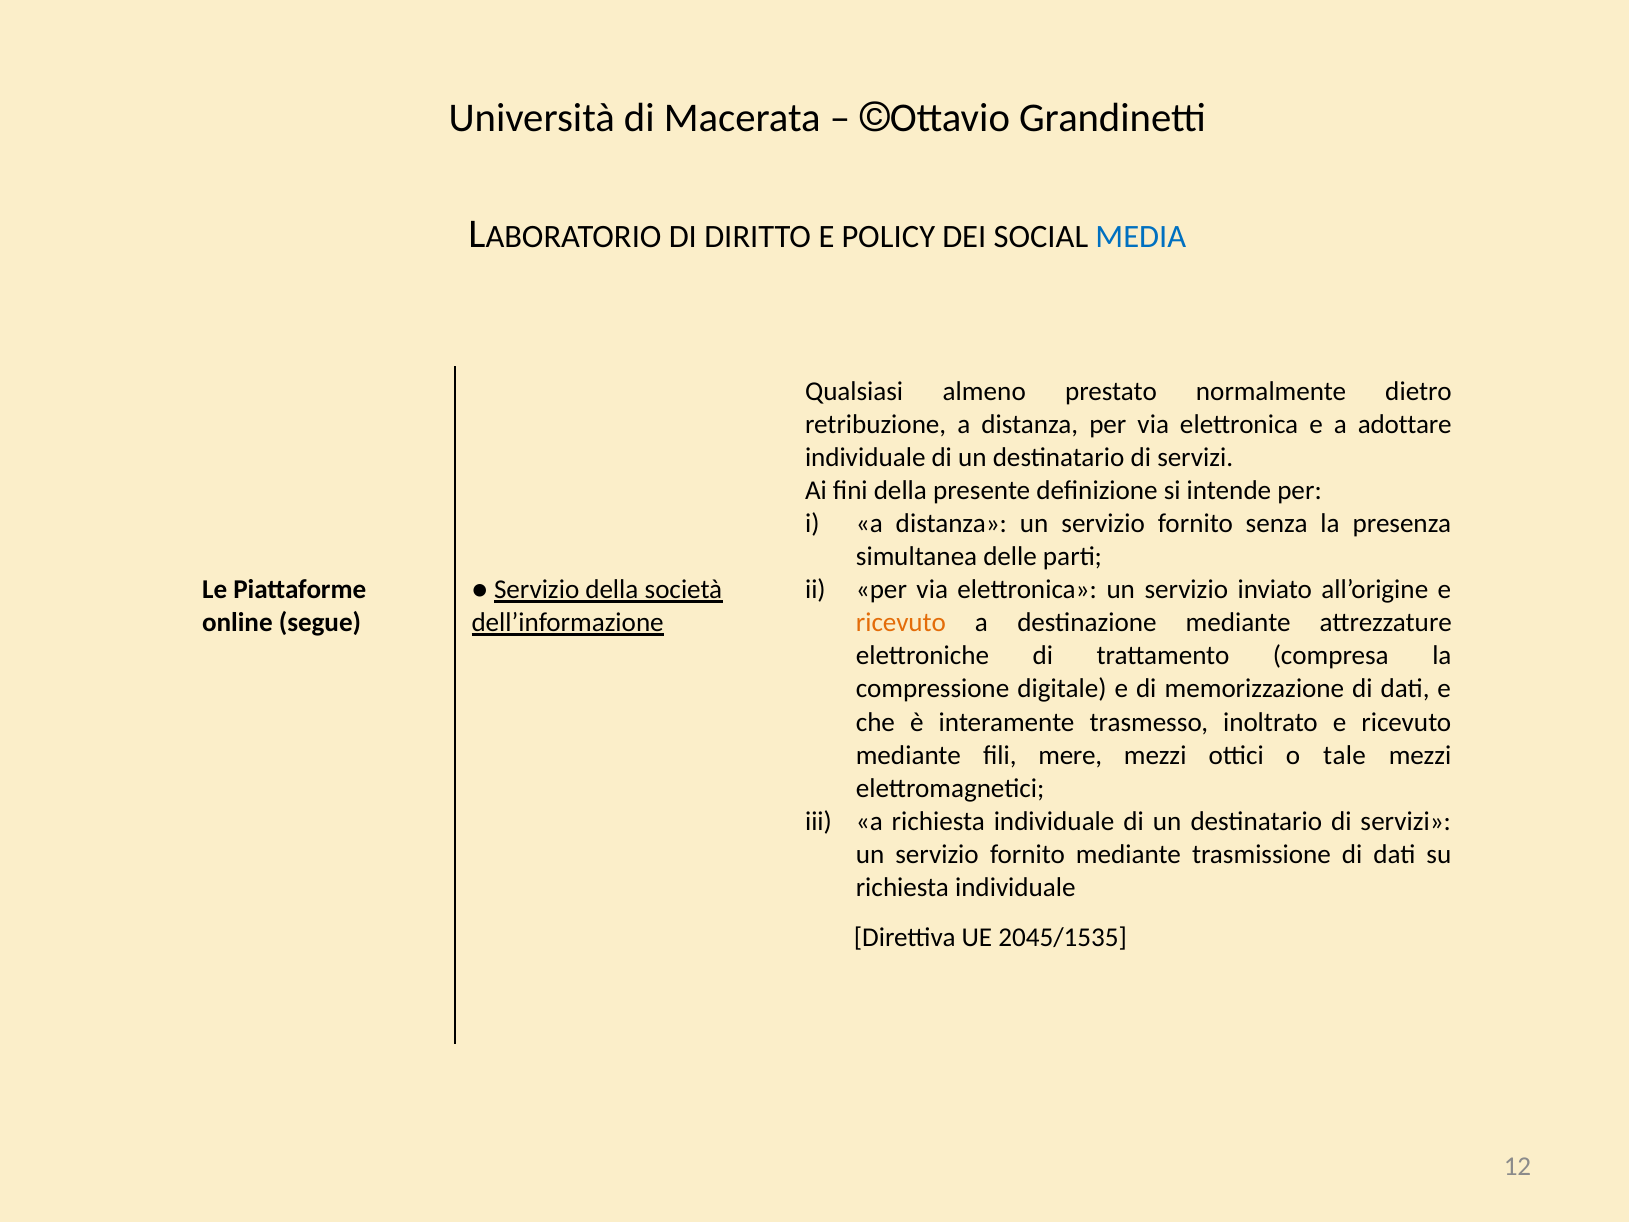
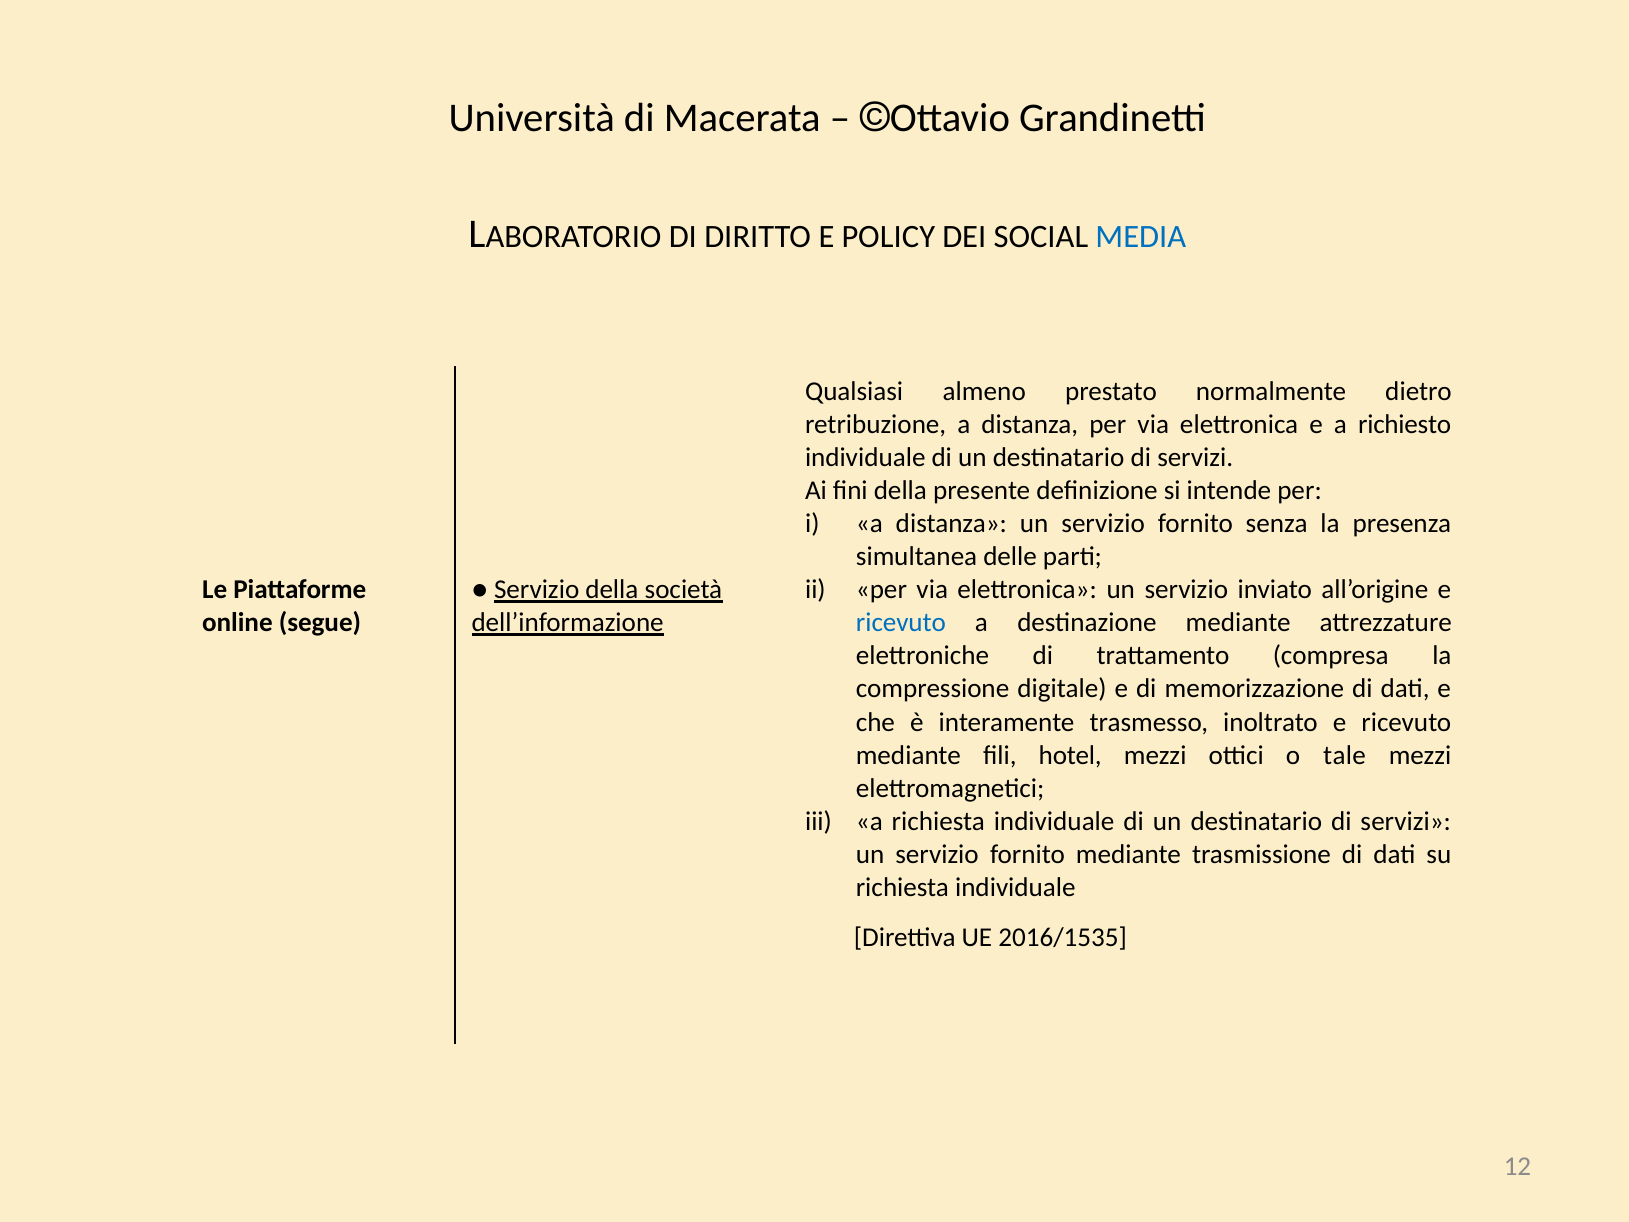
adottare: adottare -> richiesto (1405, 424)
ricevuto colour: orange -> blue (901, 623)
mere: mere -> hotel (1070, 755)
2045/1535: 2045/1535 -> 2016/1535 (1063, 937)
